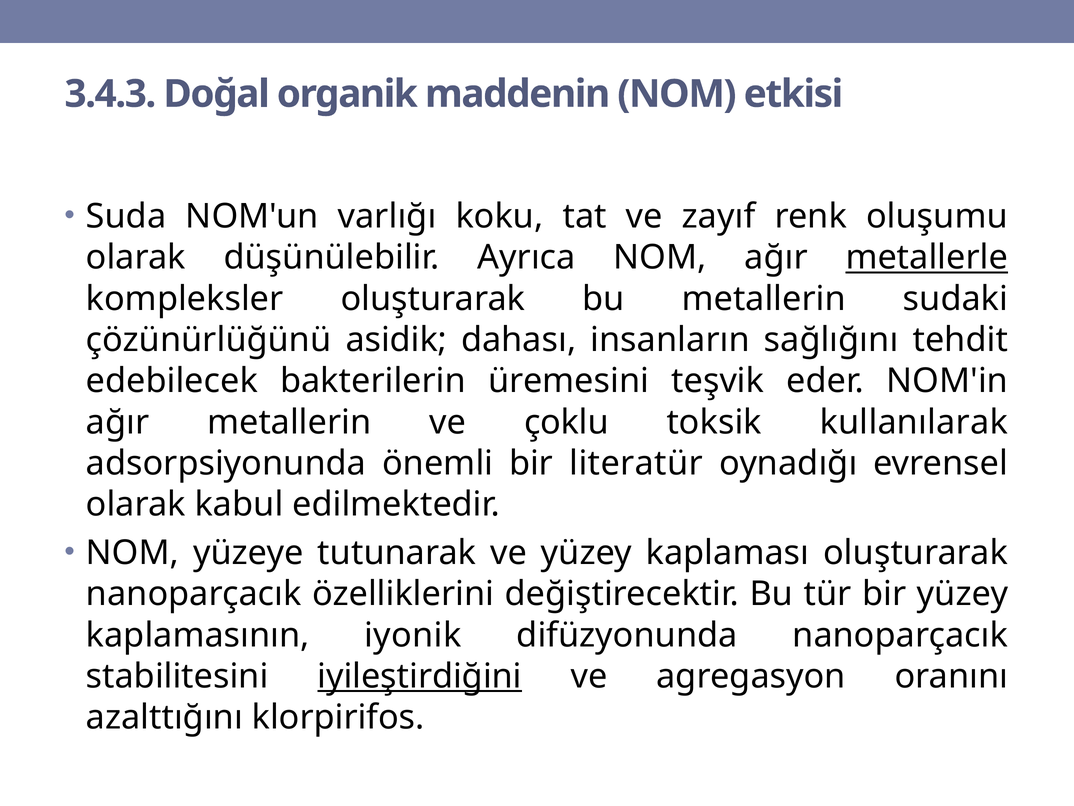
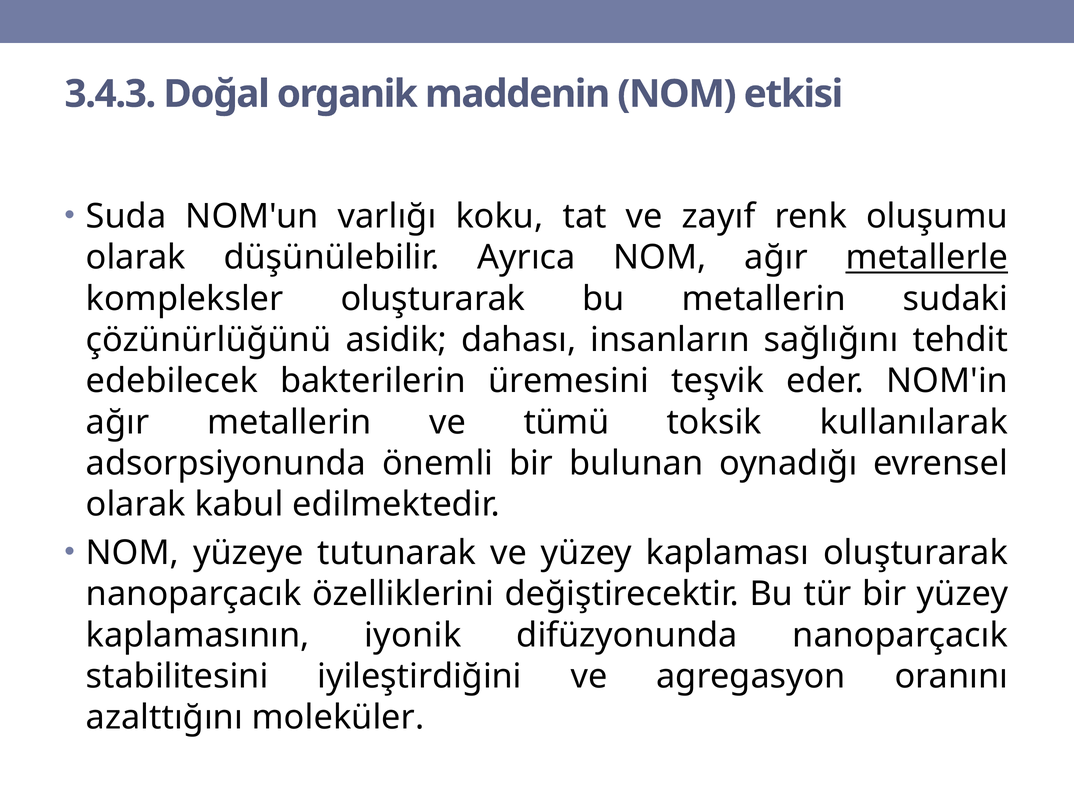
çoklu: çoklu -> tümü (566, 422)
literatür: literatür -> bulunan (636, 463)
iyileştirdiğini underline: present -> none (420, 676)
klorpirifos: klorpirifos -> moleküler (338, 717)
